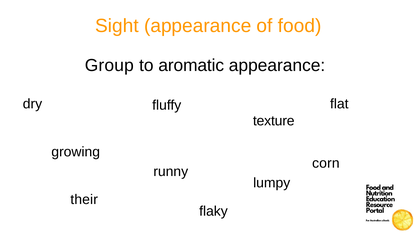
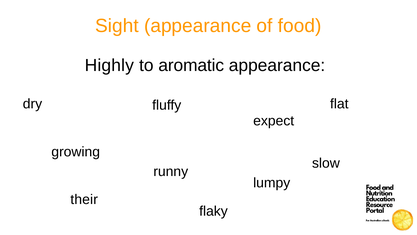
Group: Group -> Highly (109, 65)
texture: texture -> expect (274, 121)
corn: corn -> slow (326, 163)
